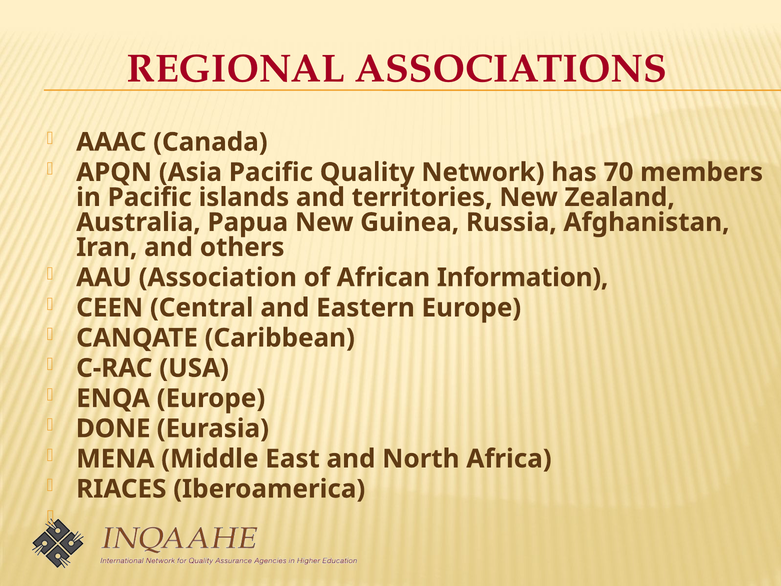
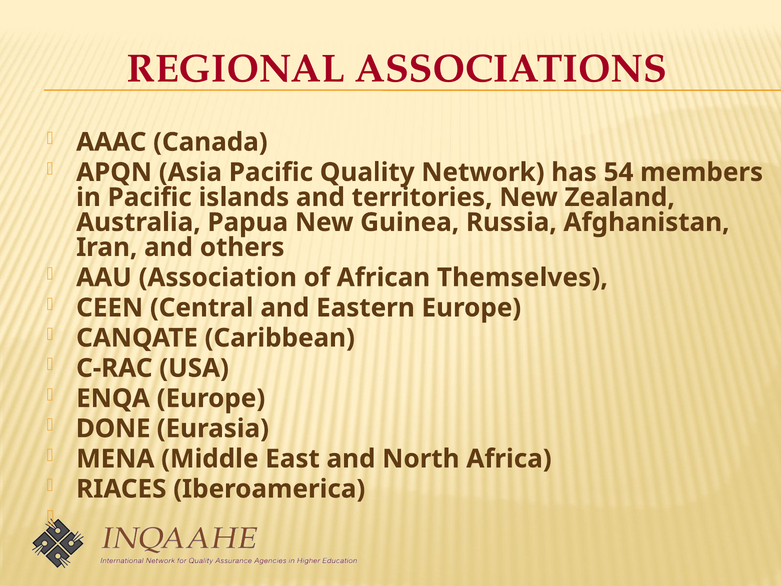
70: 70 -> 54 (619, 172)
Information: Information -> Themselves (522, 277)
